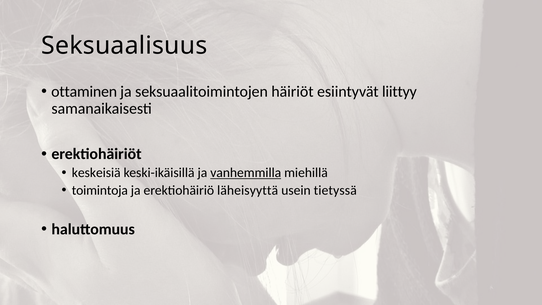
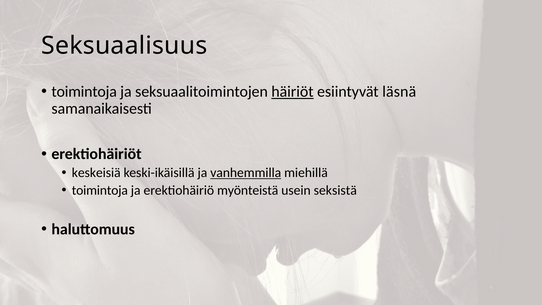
ottaminen: ottaminen -> toimintoja (84, 92)
häiriöt underline: none -> present (292, 92)
liittyy: liittyy -> läsnä (399, 92)
läheisyyttä: läheisyyttä -> myönteistä (248, 190)
tietyssä: tietyssä -> seksistä (335, 190)
